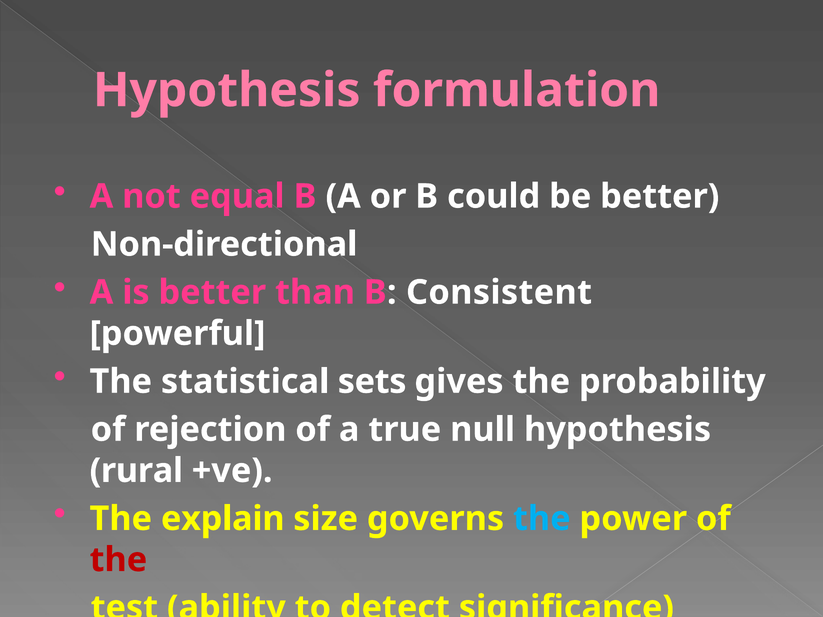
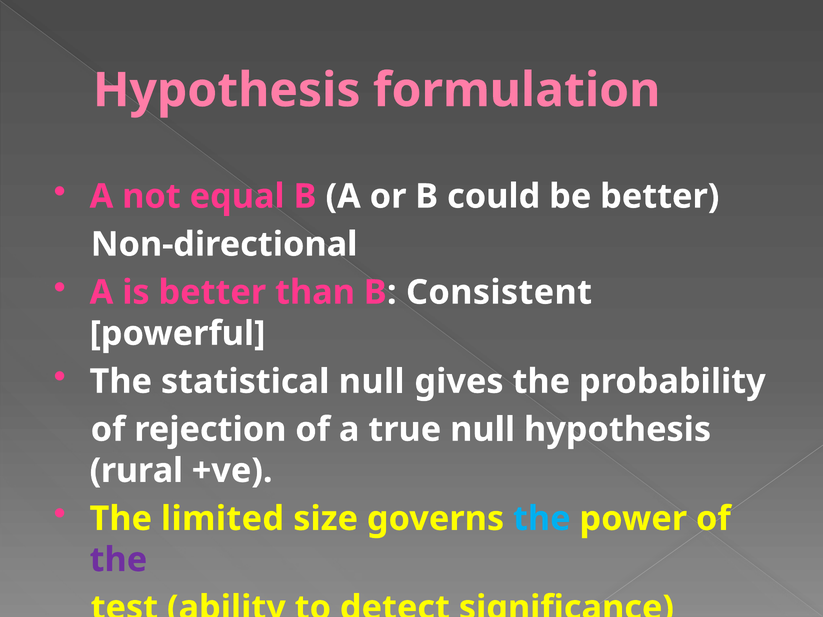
statistical sets: sets -> null (372, 382)
explain: explain -> limited (222, 519)
the colour: red -> purple (118, 560)
